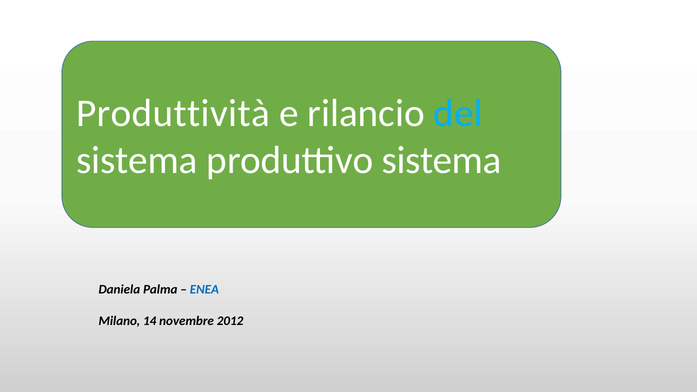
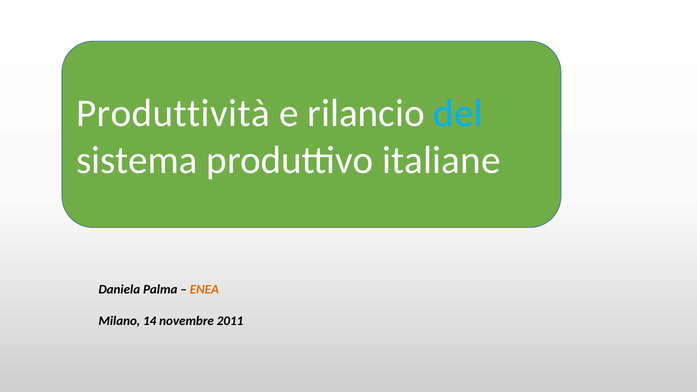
produttivo sistema: sistema -> italiane (441, 161)
ENEA colour: blue -> orange (204, 290)
2012: 2012 -> 2011 (230, 321)
